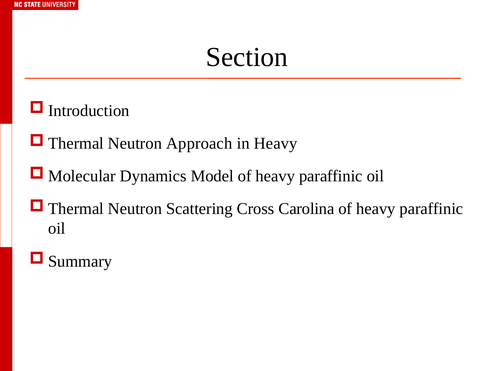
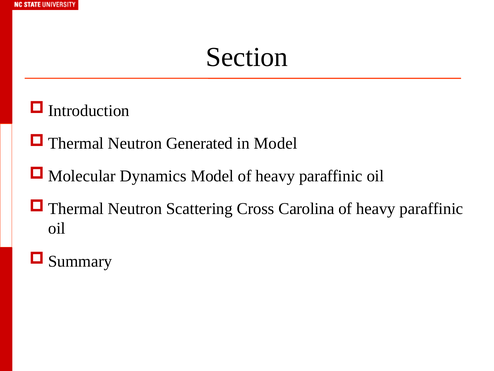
Approach: Approach -> Generated (199, 143)
in Heavy: Heavy -> Model (276, 143)
